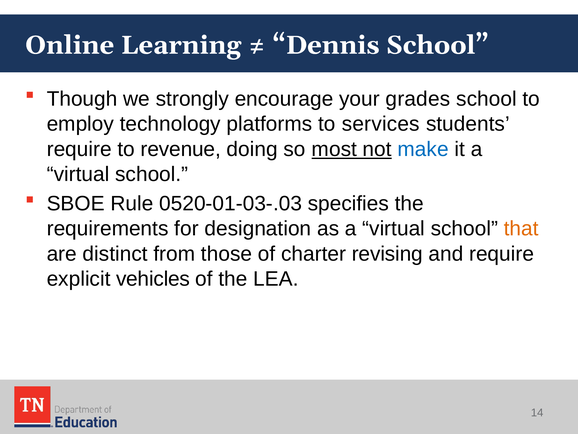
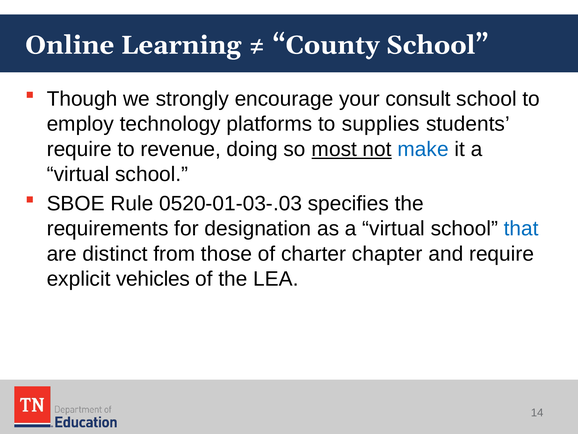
Dennis: Dennis -> County (326, 45)
grades: grades -> consult (418, 99)
services: services -> supplies (381, 124)
that colour: orange -> blue (521, 228)
revising: revising -> chapter (387, 254)
